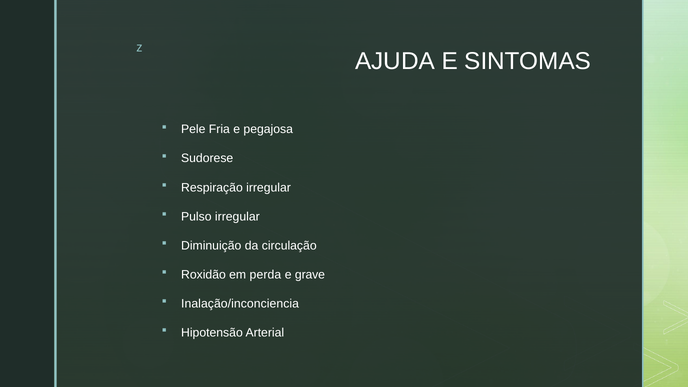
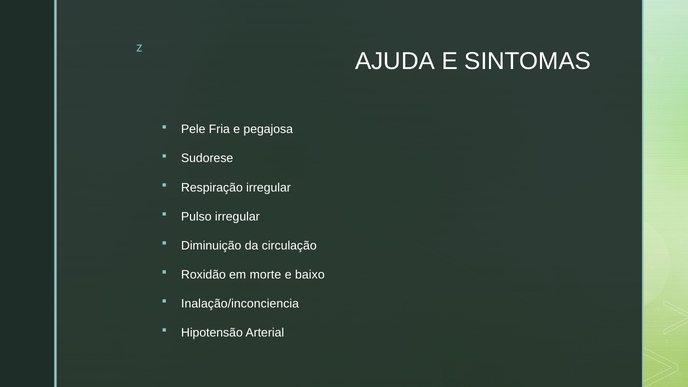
perda: perda -> morte (265, 275)
grave: grave -> baixo (310, 275)
